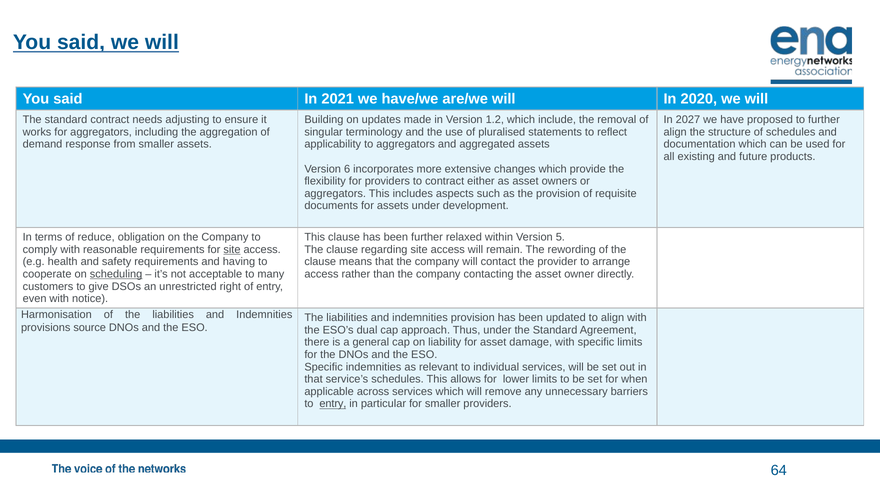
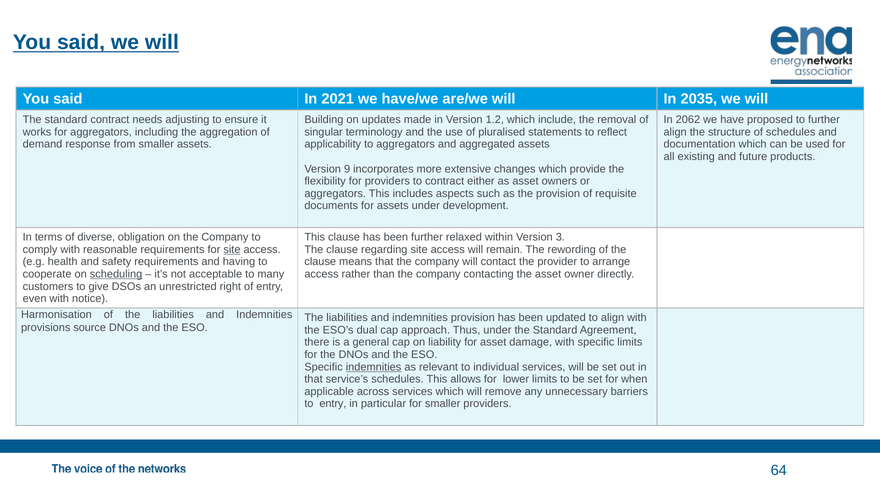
2020: 2020 -> 2035 (699, 99)
2027: 2027 -> 2062 (688, 120)
6: 6 -> 9 (347, 169)
reduce: reduce -> diverse (96, 237)
5: 5 -> 3 (560, 237)
indemnities underline: none -> present (374, 367)
entry underline: present -> none (333, 404)
